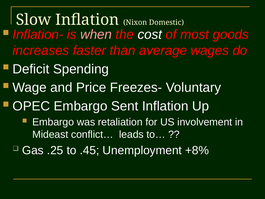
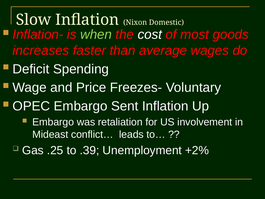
when colour: pink -> light green (96, 34)
.45: .45 -> .39 (90, 150)
+8%: +8% -> +2% (197, 150)
